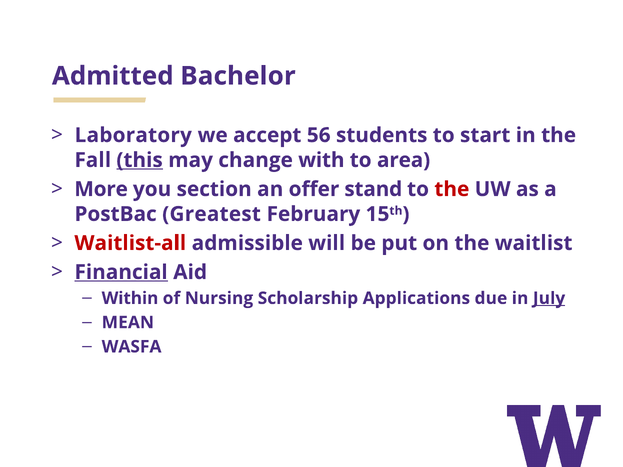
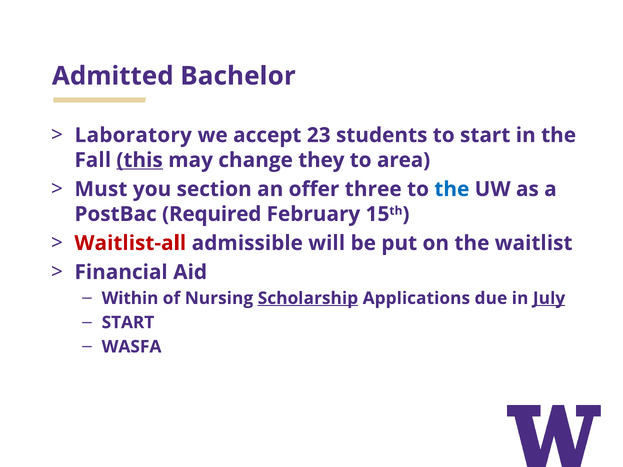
56: 56 -> 23 (319, 135)
with: with -> they (321, 160)
More: More -> Must (101, 189)
stand: stand -> three (373, 189)
the colour: red -> blue (452, 189)
Greatest: Greatest -> Required (212, 214)
Financial underline: present -> none (121, 272)
Scholarship underline: none -> present (308, 298)
MEAN: MEAN -> START (128, 323)
